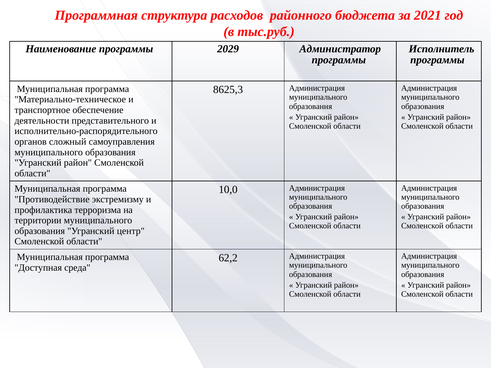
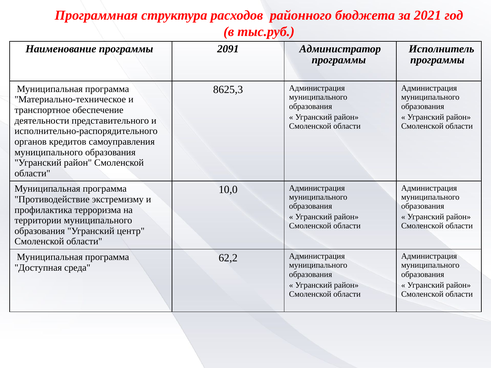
2029: 2029 -> 2091 (228, 49)
сложный: сложный -> кредитов (68, 142)
